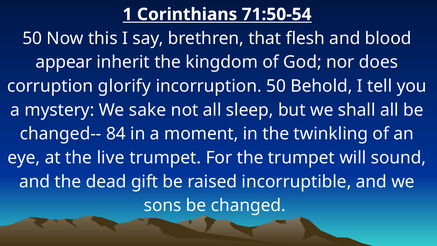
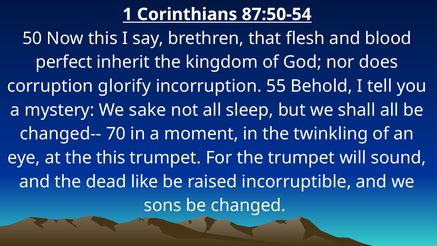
71:50-54: 71:50-54 -> 87:50-54 (277, 14)
appear: appear -> perfect (64, 62)
incorruption 50: 50 -> 55 (276, 86)
84: 84 -> 70 (116, 134)
the live: live -> this (111, 158)
gift: gift -> like (145, 181)
